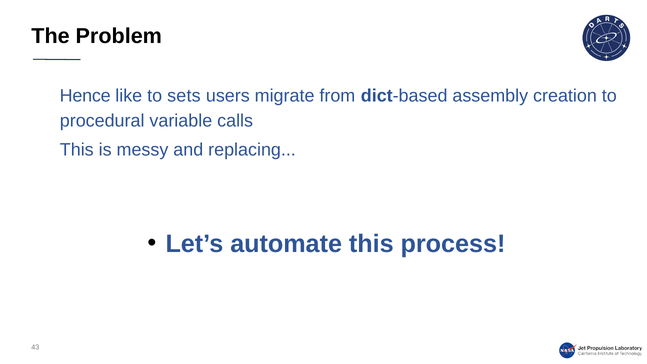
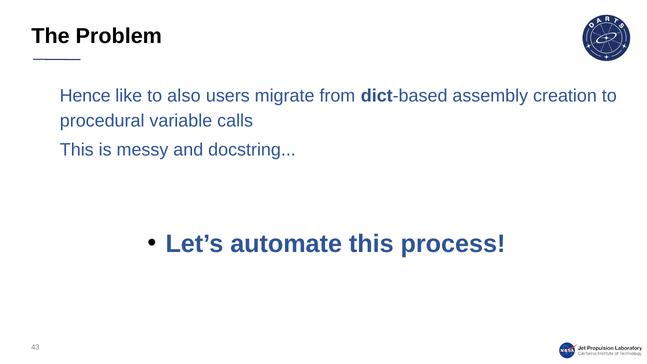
sets: sets -> also (184, 96)
replacing: replacing -> docstring (252, 150)
